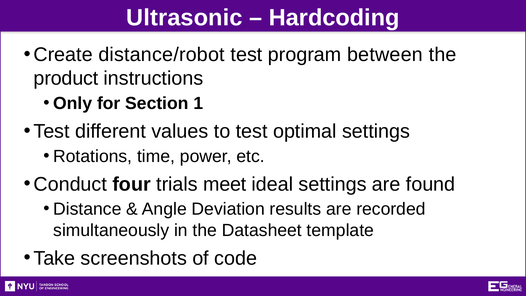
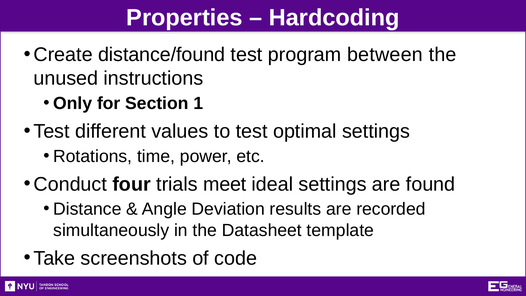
Ultrasonic: Ultrasonic -> Properties (184, 18)
distance/robot: distance/robot -> distance/found (162, 55)
product: product -> unused (66, 78)
